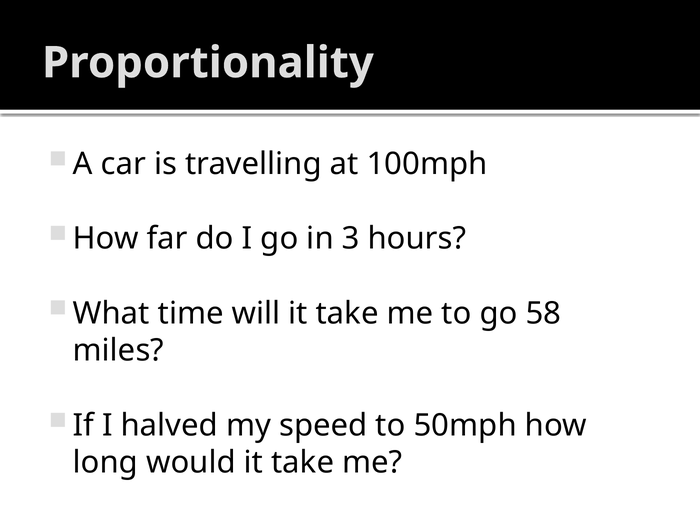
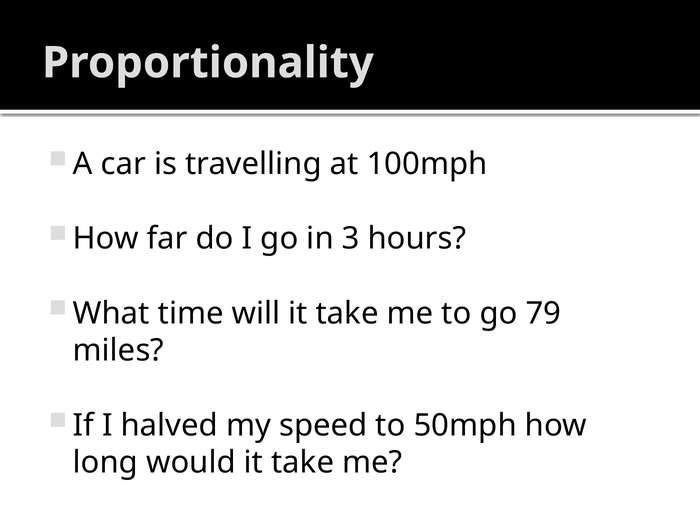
58: 58 -> 79 (543, 313)
